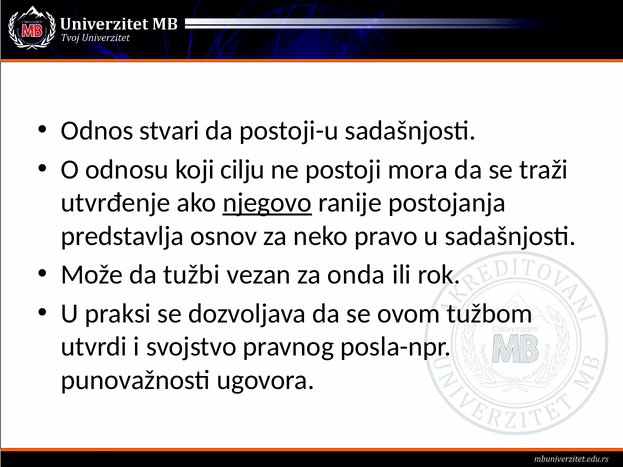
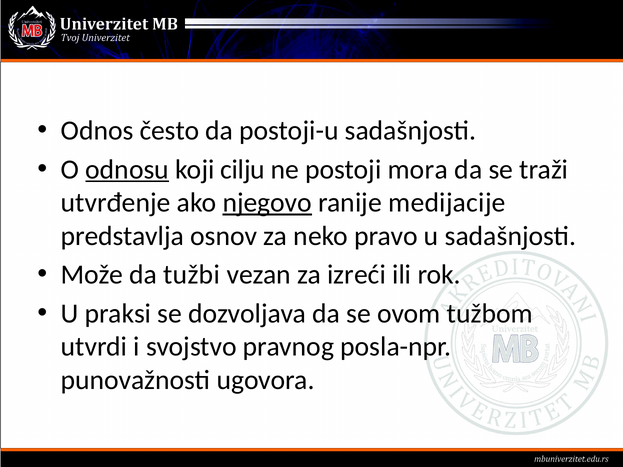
stvari: stvari -> često (170, 131)
odnosu underline: none -> present (127, 170)
postojanja: postojanja -> medijacije (447, 203)
onda: onda -> izreći (357, 275)
